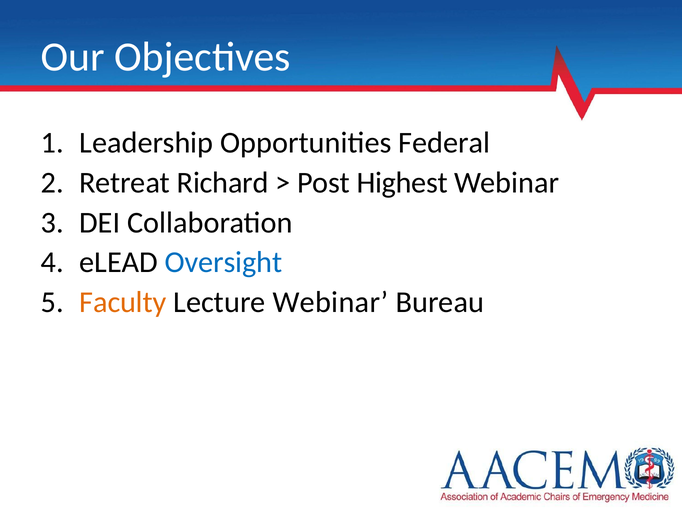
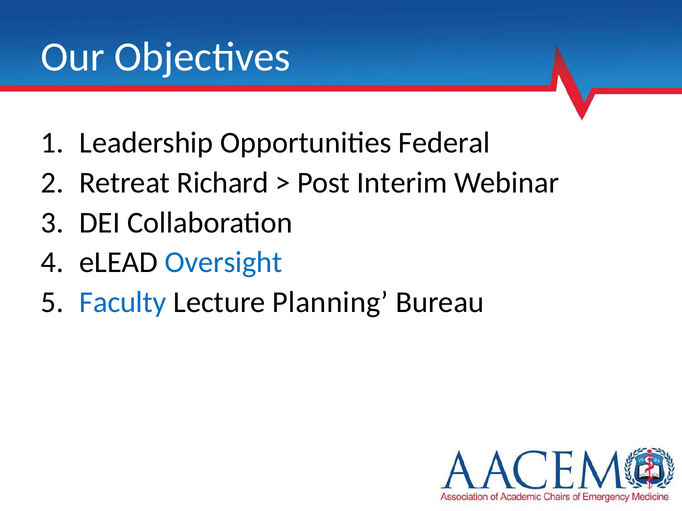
Highest: Highest -> Interim (402, 183)
Faculty colour: orange -> blue (123, 302)
Lecture Webinar: Webinar -> Planning (330, 302)
